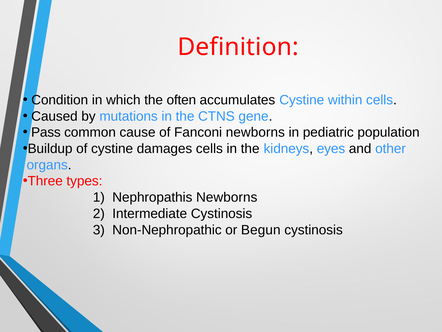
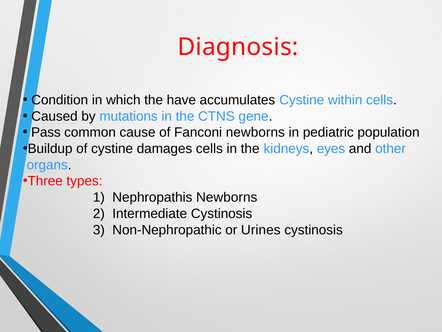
Definition: Definition -> Diagnosis (238, 47)
often: often -> have (181, 100)
Begun: Begun -> Urines (261, 230)
